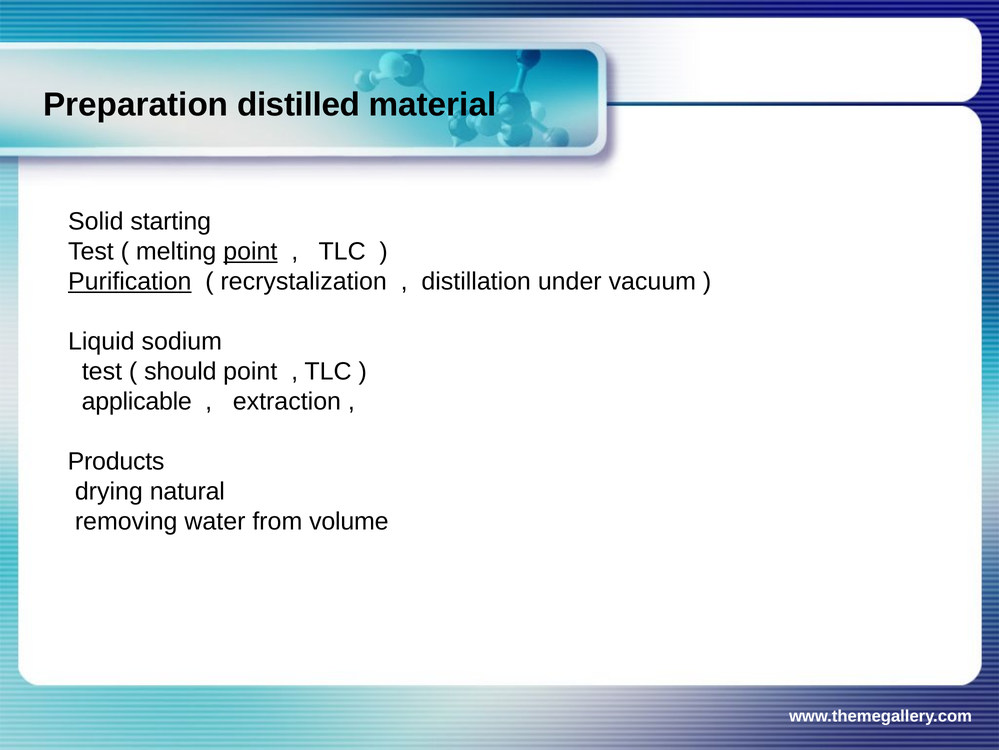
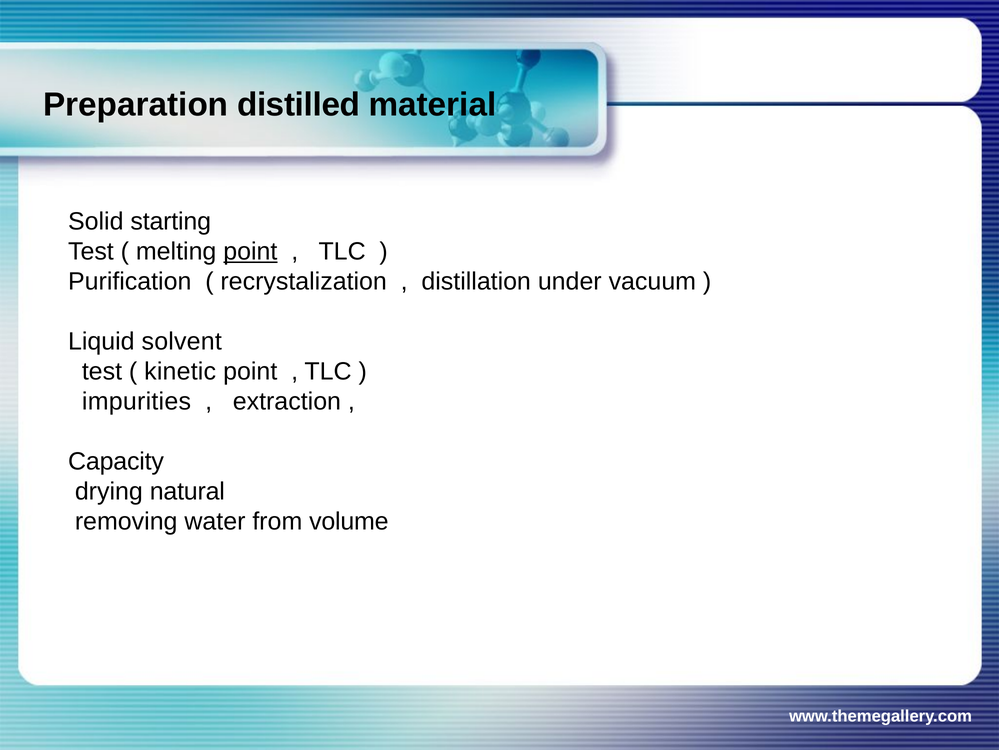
Purification underline: present -> none (130, 281)
sodium: sodium -> solvent (182, 341)
should: should -> kinetic (180, 371)
applicable: applicable -> impurities (136, 401)
Products: Products -> Capacity (116, 461)
